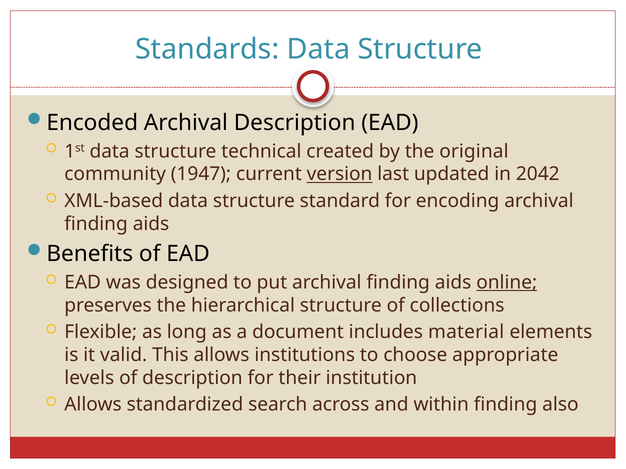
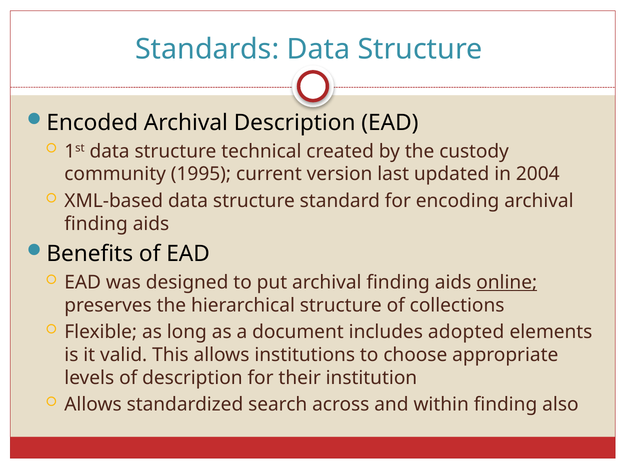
original: original -> custody (474, 151)
1947: 1947 -> 1995 (201, 174)
version underline: present -> none (340, 174)
2042: 2042 -> 2004 (538, 174)
material: material -> adopted (466, 332)
